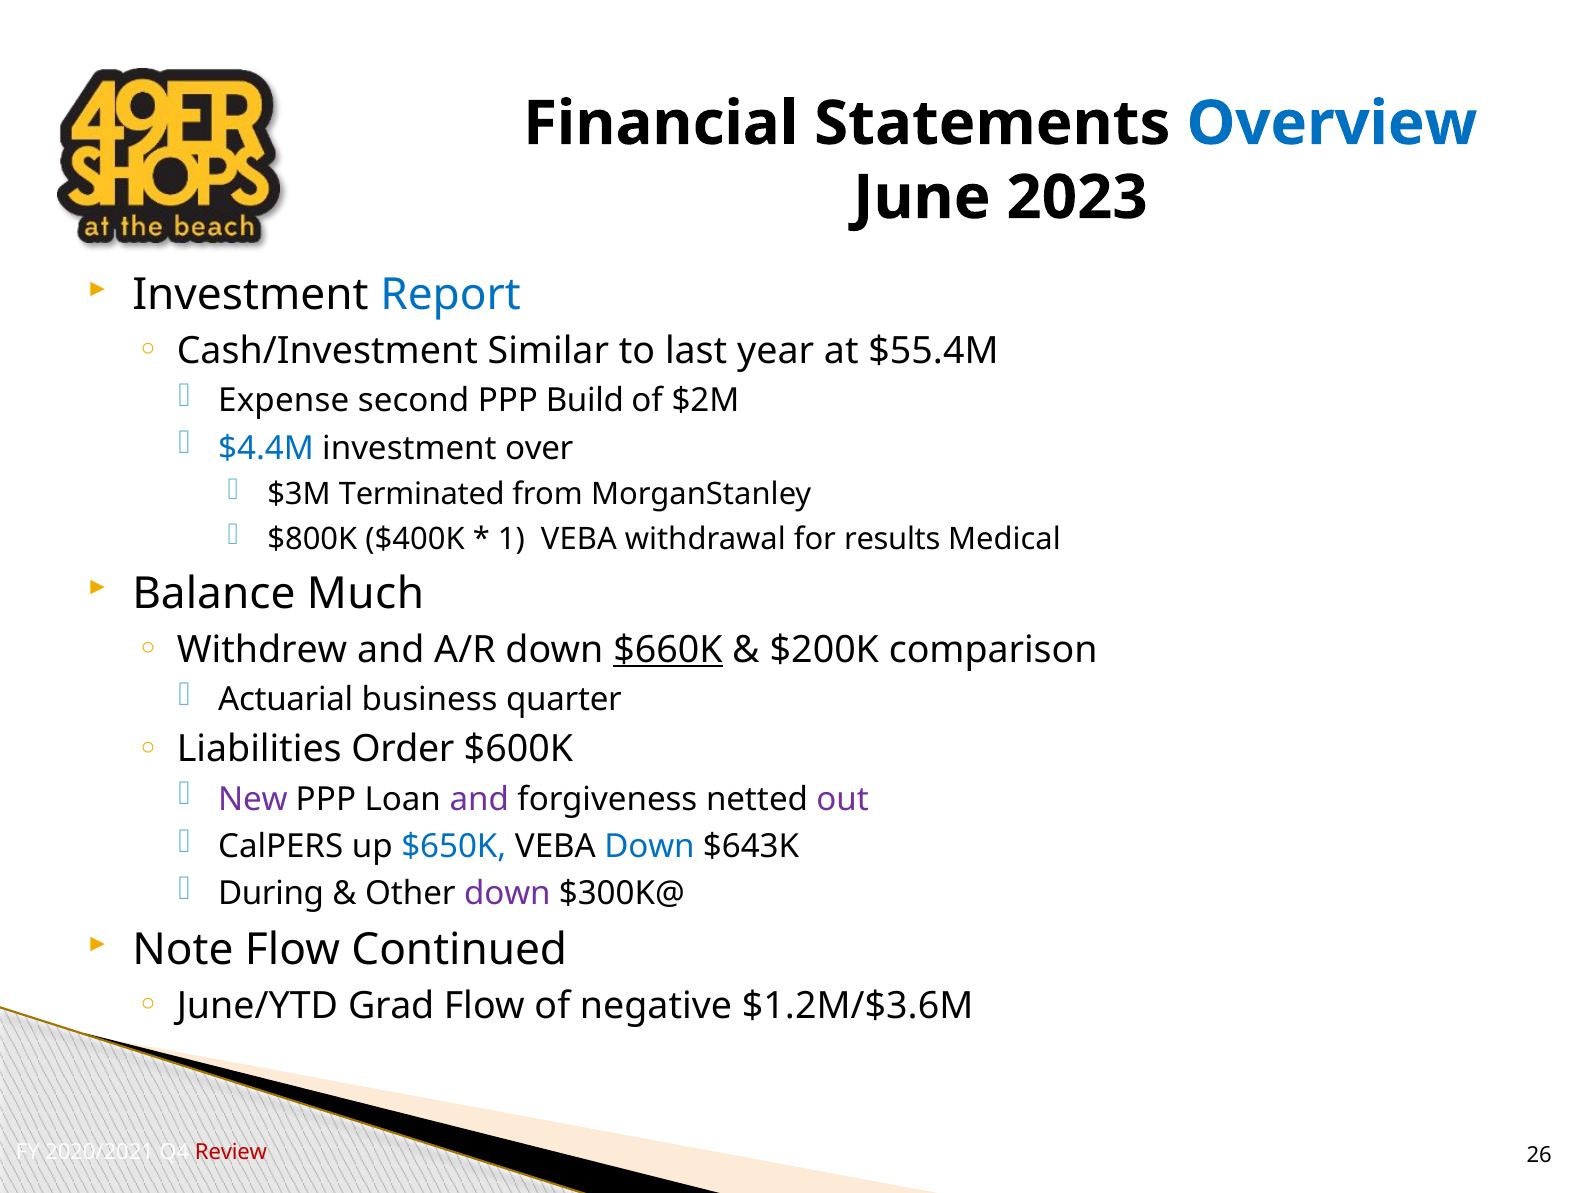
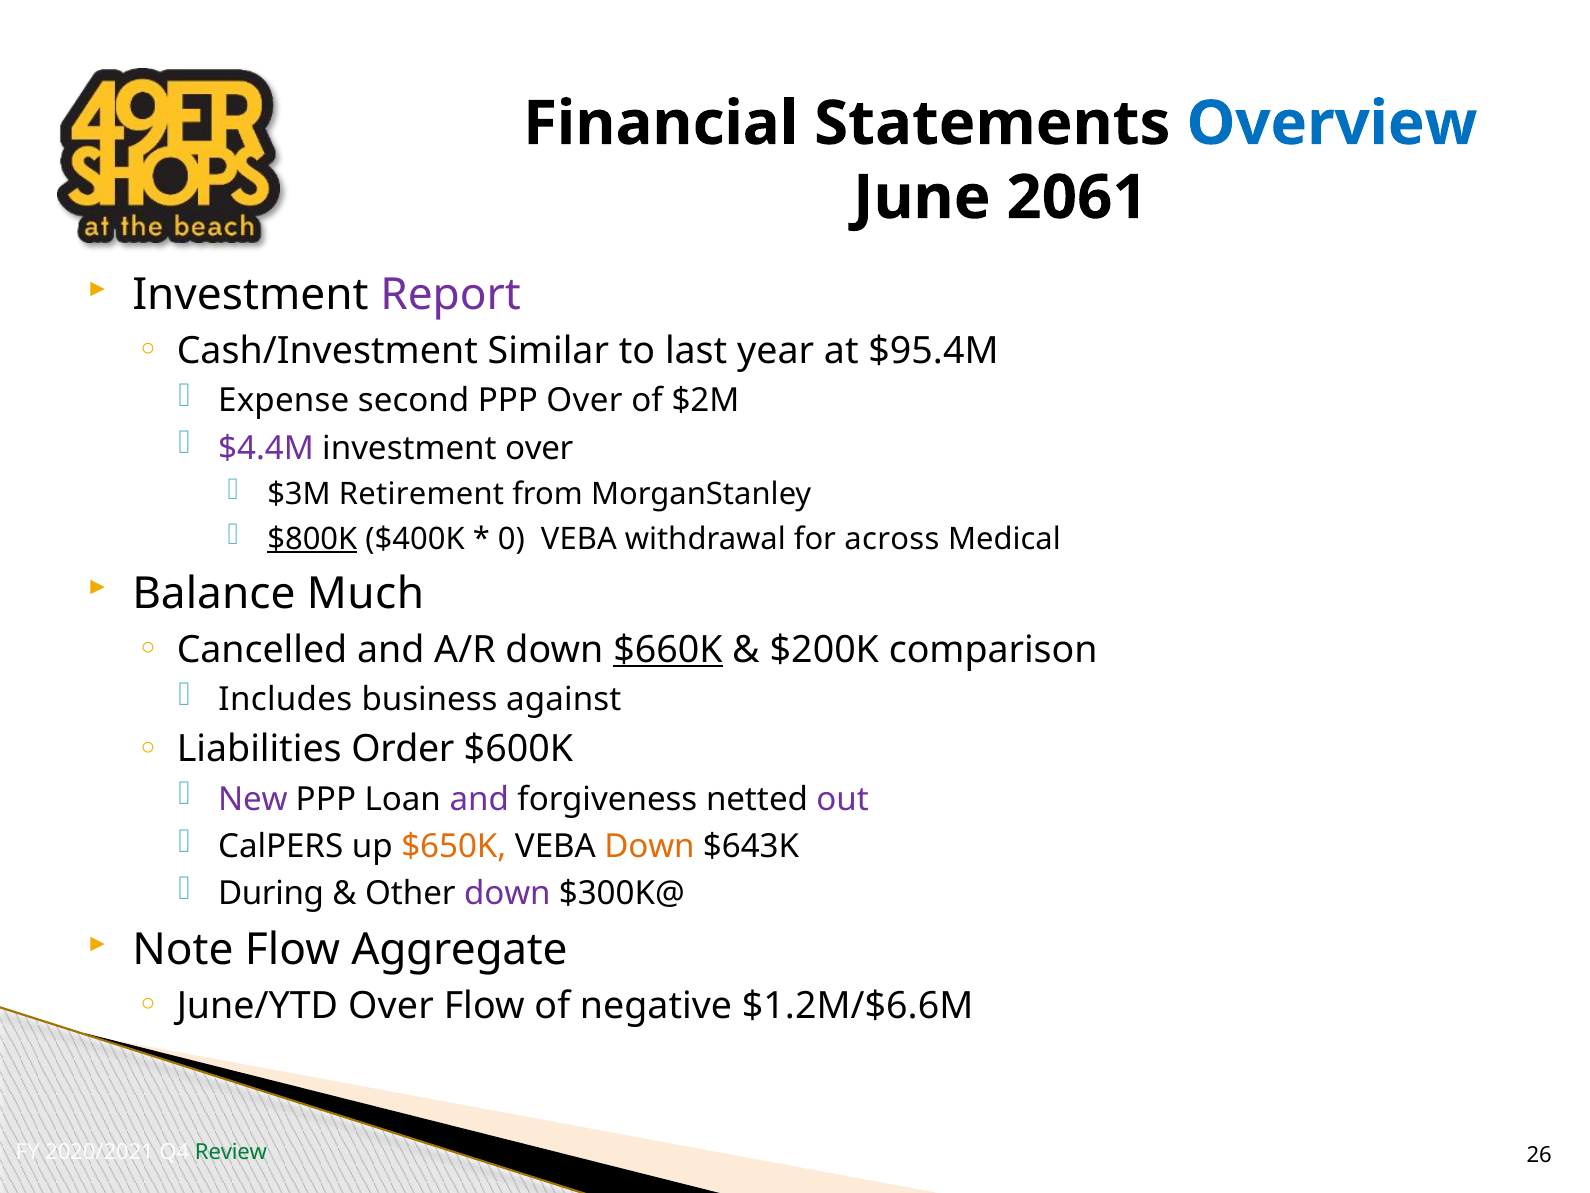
2023: 2023 -> 2061 (1077, 198)
Report colour: blue -> purple (451, 295)
$55.4M: $55.4M -> $95.4M (934, 351)
PPP Build: Build -> Over (584, 401)
$4.4M colour: blue -> purple (266, 448)
Terminated: Terminated -> Retirement (422, 494)
$800K underline: none -> present (312, 539)
1: 1 -> 0 (511, 539)
results: results -> across (892, 539)
Withdrew: Withdrew -> Cancelled (262, 649)
Actuarial: Actuarial -> Includes (285, 699)
quarter: quarter -> against (564, 699)
$650K colour: blue -> orange (454, 846)
Down colour: blue -> orange (650, 846)
Continued: Continued -> Aggregate (459, 950)
June/YTD Grad: Grad -> Over (391, 1005)
$1.2M/$3.6M: $1.2M/$3.6M -> $1.2M/$6.6M (858, 1005)
Review colour: red -> green (231, 1152)
